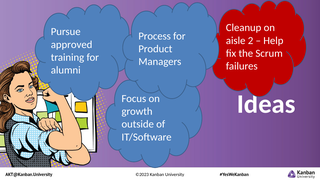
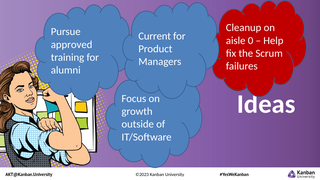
Process: Process -> Current (155, 36)
2: 2 -> 0 (251, 41)
